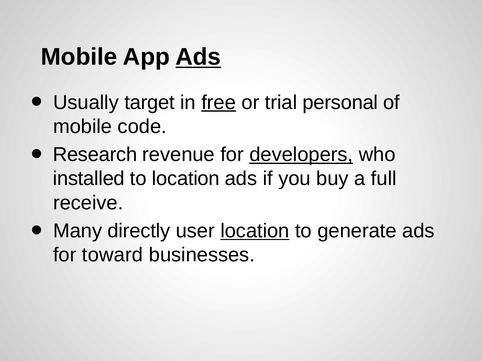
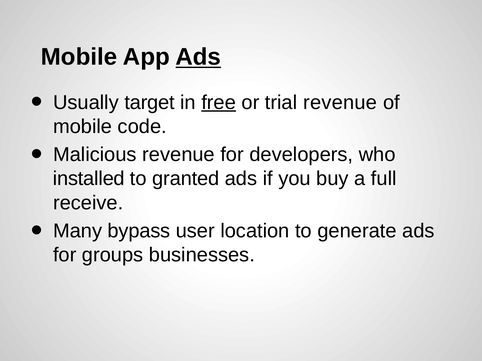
trial personal: personal -> revenue (340, 103)
Research: Research -> Malicious (95, 155)
developers underline: present -> none (301, 155)
to location: location -> granted (186, 179)
directly: directly -> bypass (139, 231)
location underline: present -> none (255, 231)
toward: toward -> groups (113, 255)
